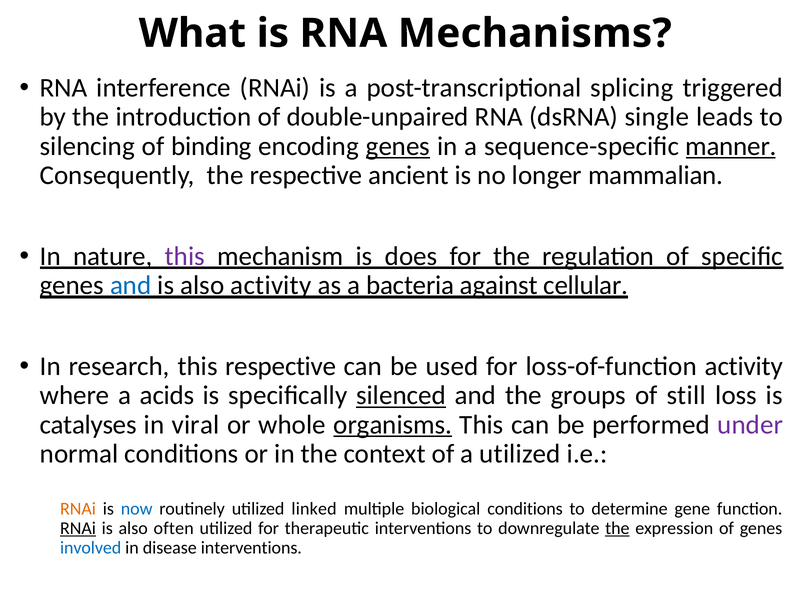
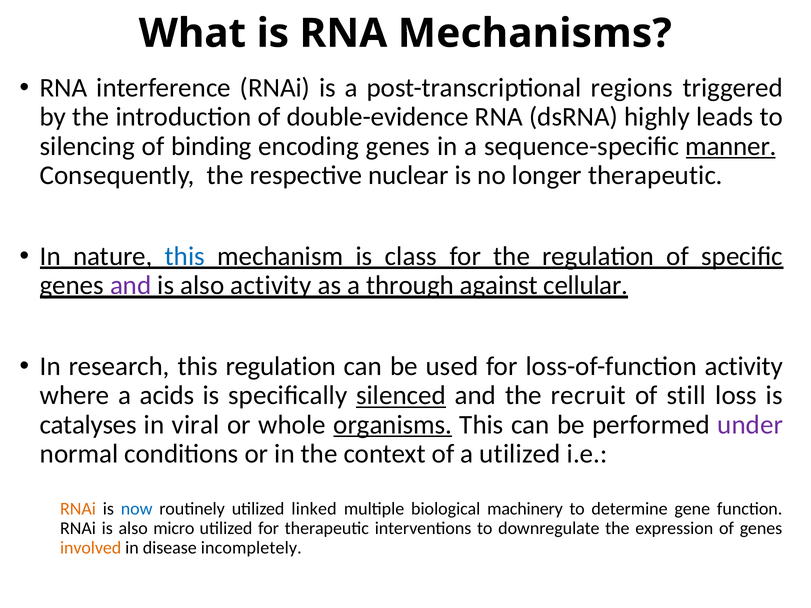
splicing: splicing -> regions (632, 88)
double-unpaired: double-unpaired -> double-evidence (378, 117)
single: single -> highly (657, 117)
genes underline: present -> none (398, 146)
ancient: ancient -> nuclear (408, 175)
longer mammalian: mammalian -> therapeutic (655, 175)
this colour: purple -> blue (185, 256)
does: does -> class (411, 256)
and colour: blue -> purple (131, 286)
bacteria: bacteria -> through (410, 286)
this respective: respective -> regulation (281, 366)
groups: groups -> recruit (588, 396)
biological conditions: conditions -> machinery (525, 509)
RNAi underline: present -> none (78, 528)
often: often -> micro (174, 528)
the underline: present -> none (617, 528)
involved colour: blue -> orange (91, 548)
disease interventions: interventions -> incompletely (251, 548)
